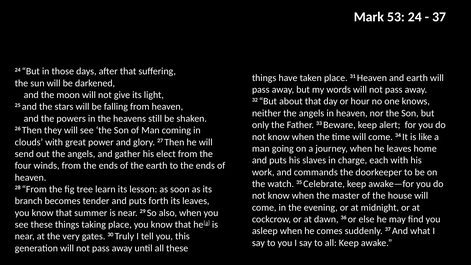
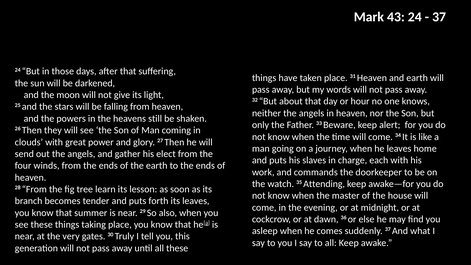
53: 53 -> 43 (396, 17)
Celebrate: Celebrate -> Attending (324, 184)
